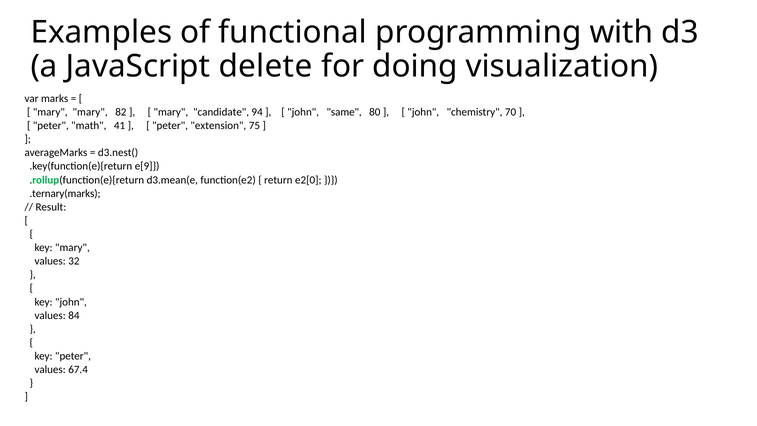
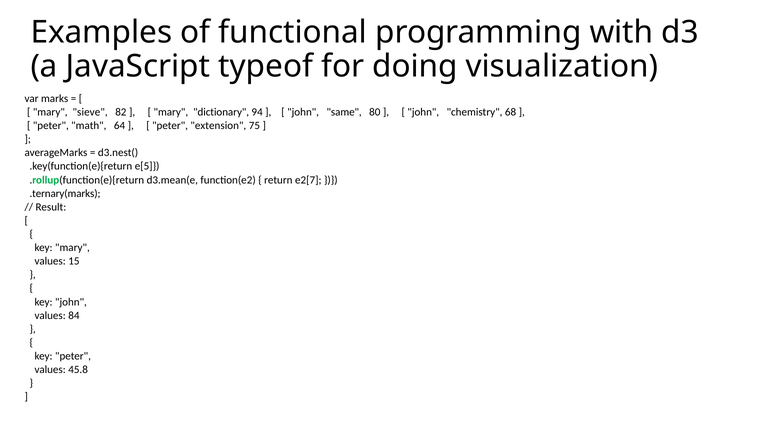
delete: delete -> typeof (266, 66)
mary mary: mary -> sieve (90, 112)
candidate: candidate -> dictionary (221, 112)
70: 70 -> 68 (511, 112)
41: 41 -> 64 (120, 126)
e[9: e[9 -> e[5 (147, 166)
e2[0: e2[0 -> e2[7 (308, 180)
32: 32 -> 15 (74, 261)
67.4: 67.4 -> 45.8 (78, 369)
